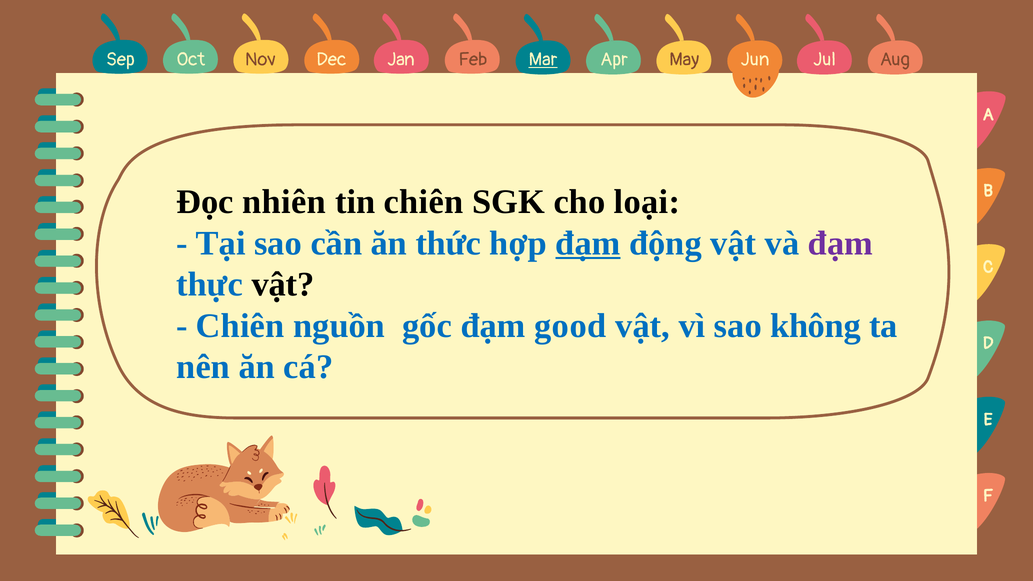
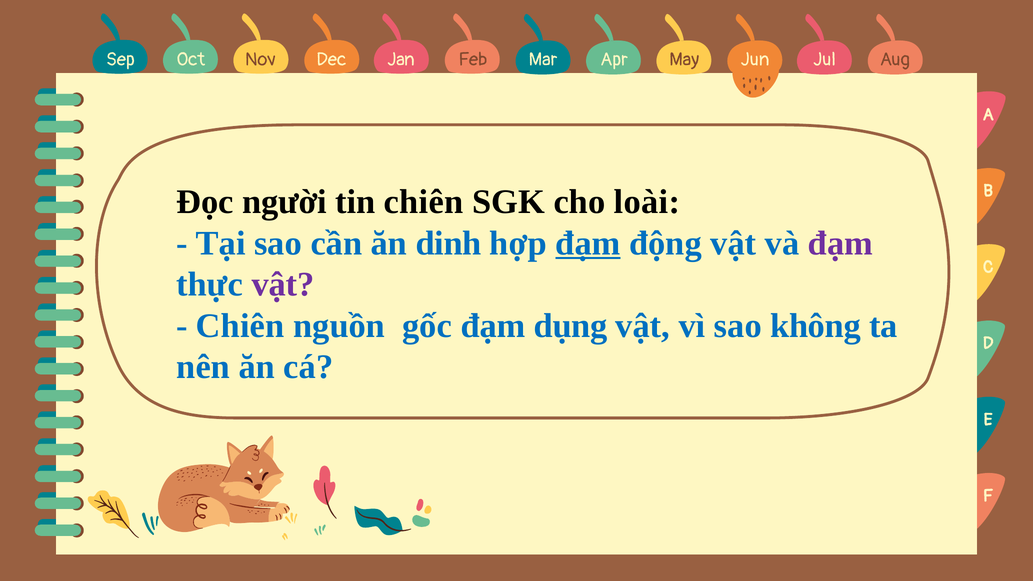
Mar underline: present -> none (543, 59)
nhiên: nhiên -> người (285, 202)
loại: loại -> loài (647, 202)
thức: thức -> dinh (448, 243)
vật colour: black -> purple (283, 285)
good: good -> dụng (571, 326)
